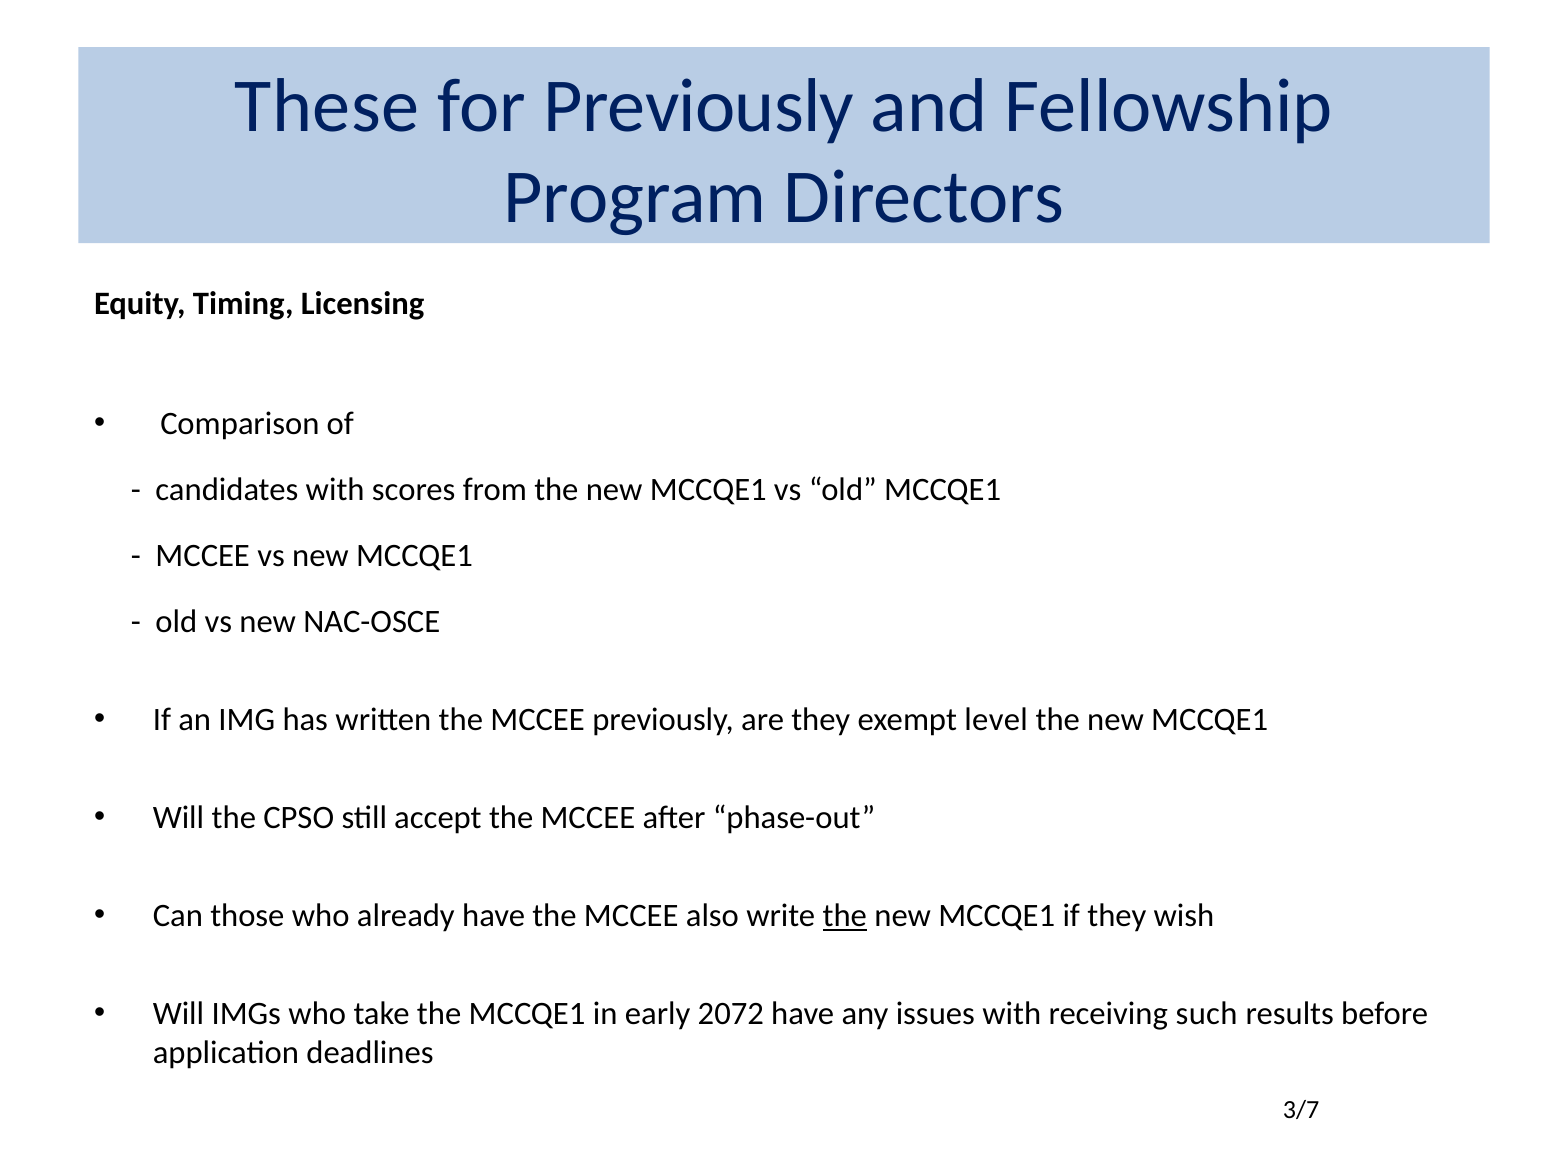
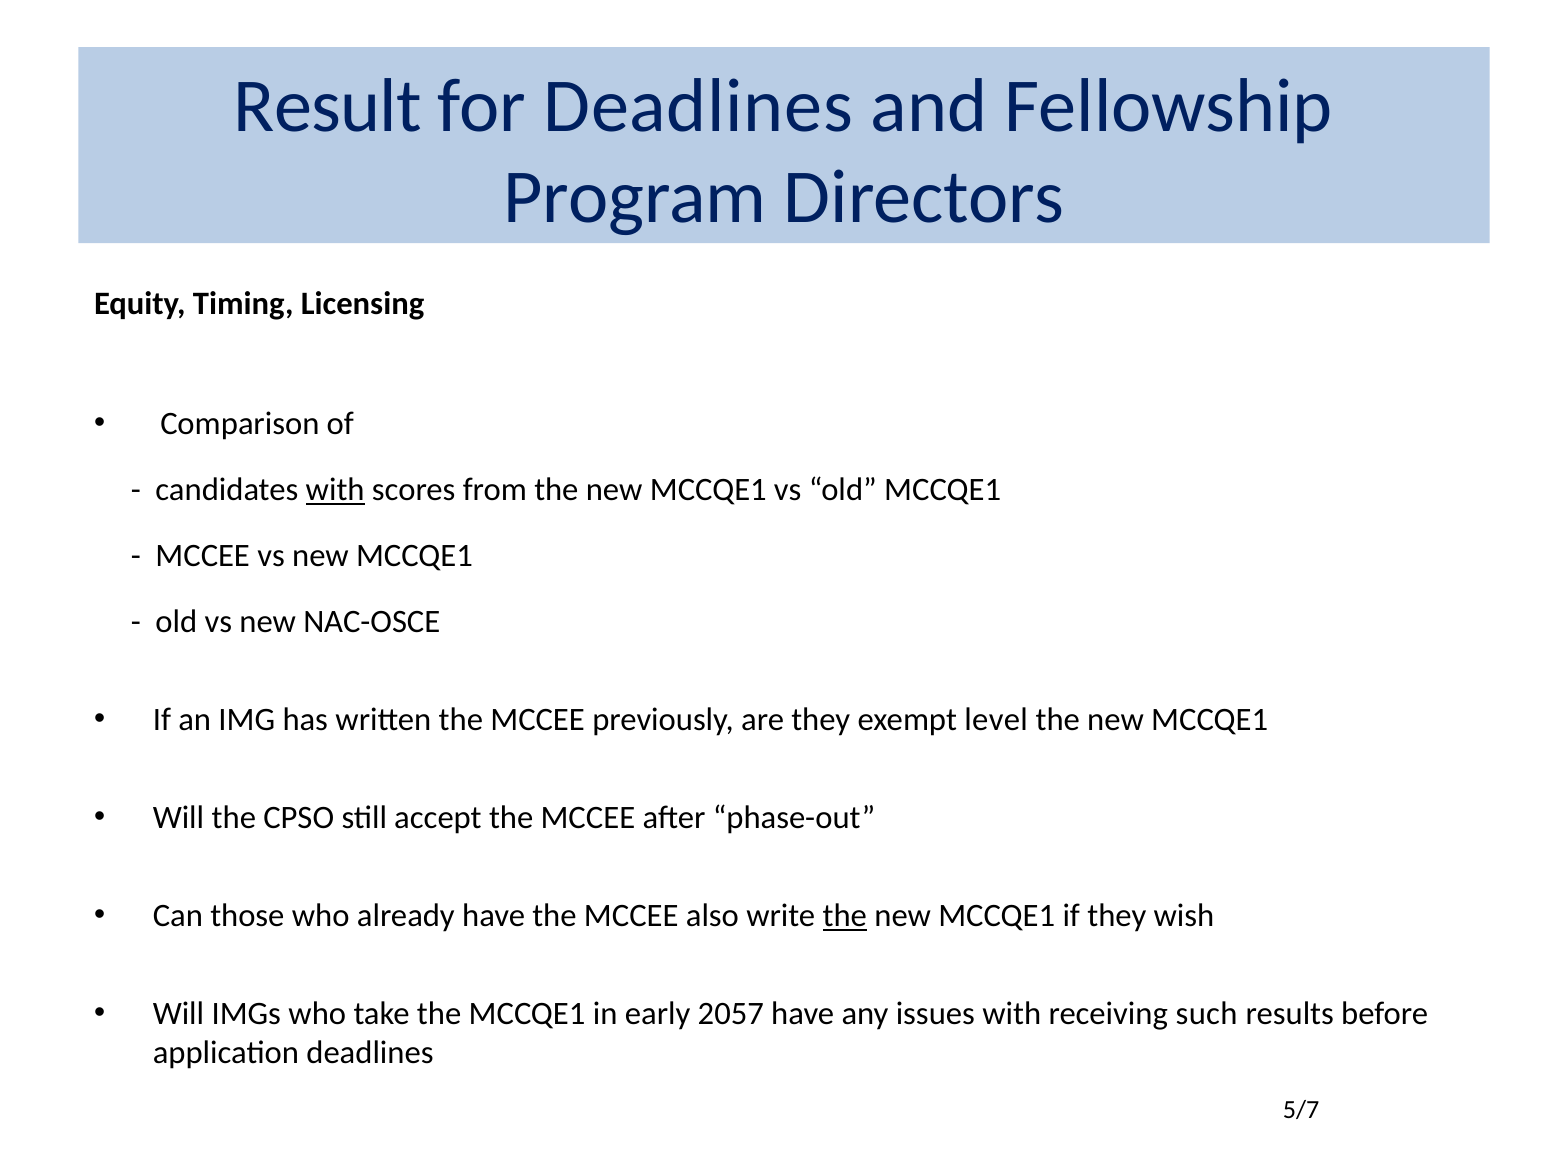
These: These -> Result (328, 106)
for Previously: Previously -> Deadlines (698, 106)
with underline: none -> present (335, 490)
2072: 2072 -> 2057 (731, 1014)
3/7: 3/7 -> 5/7 (1301, 1110)
